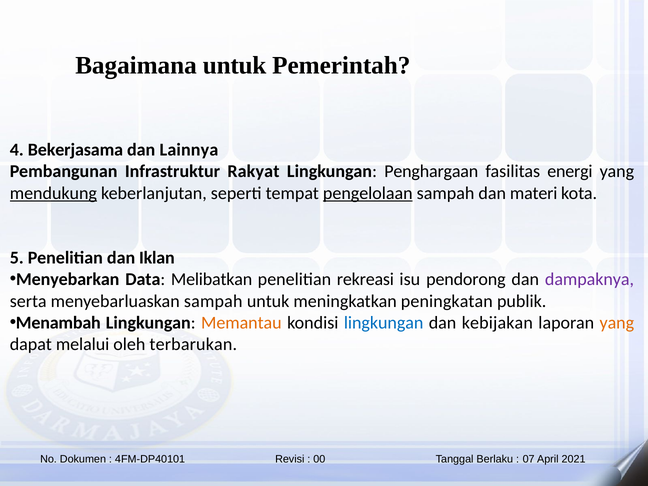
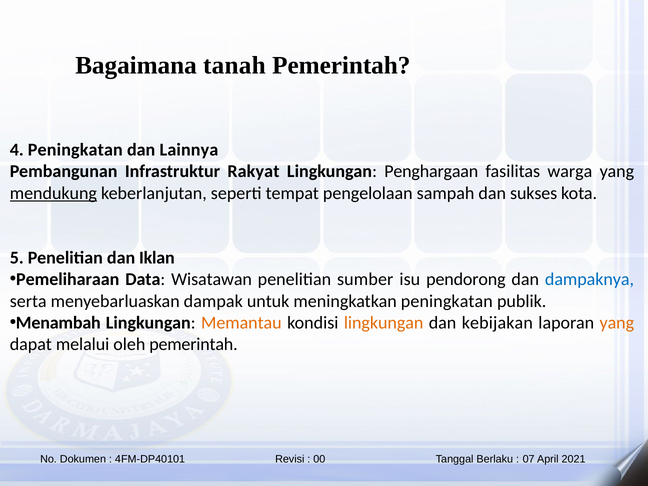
Bagaimana untuk: untuk -> tanah (234, 65)
4 Bekerjasama: Bekerjasama -> Peningkatan (75, 150)
energi: energi -> warga (570, 171)
pengelolaan underline: present -> none (368, 193)
materi: materi -> sukses (534, 193)
Menyebarkan: Menyebarkan -> Pemeliharaan (68, 280)
Melibatkan: Melibatkan -> Wisatawan (212, 280)
rekreasi: rekreasi -> sumber (365, 280)
dampaknya colour: purple -> blue (589, 280)
menyebarluaskan sampah: sampah -> dampak (213, 301)
lingkungan colour: blue -> orange (384, 323)
oleh terbarukan: terbarukan -> pemerintah (193, 344)
